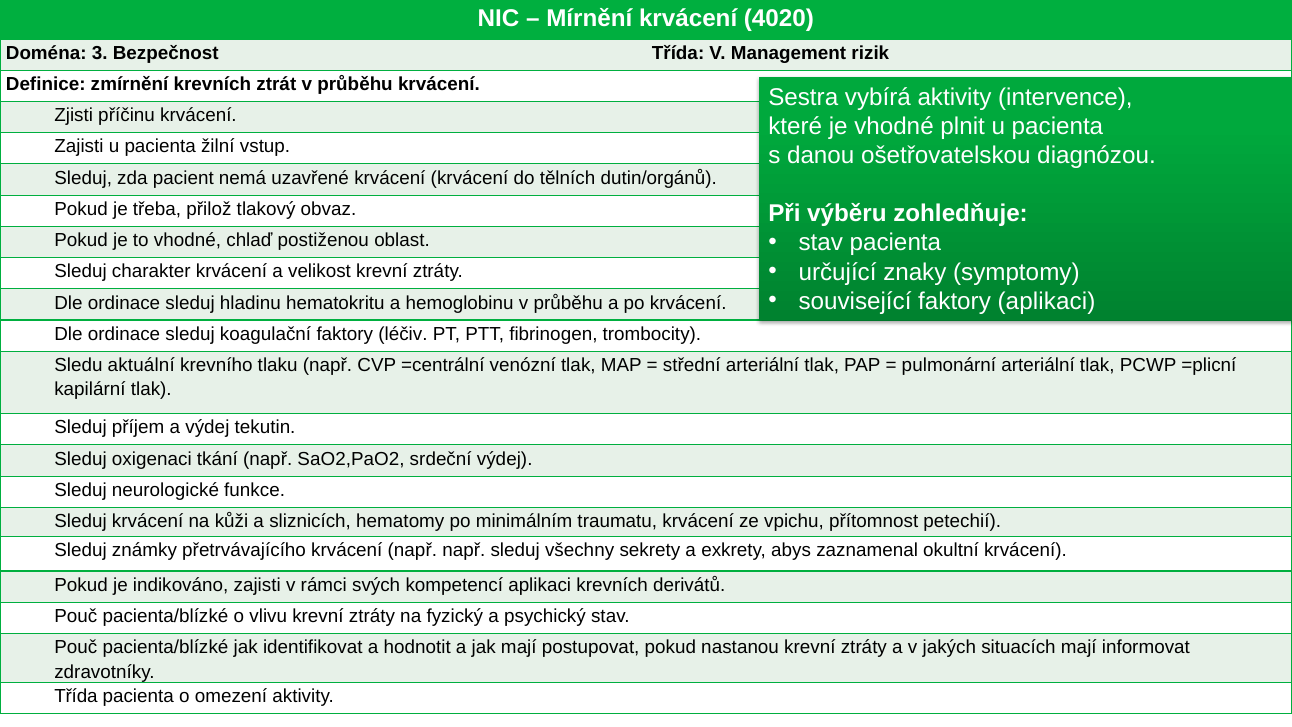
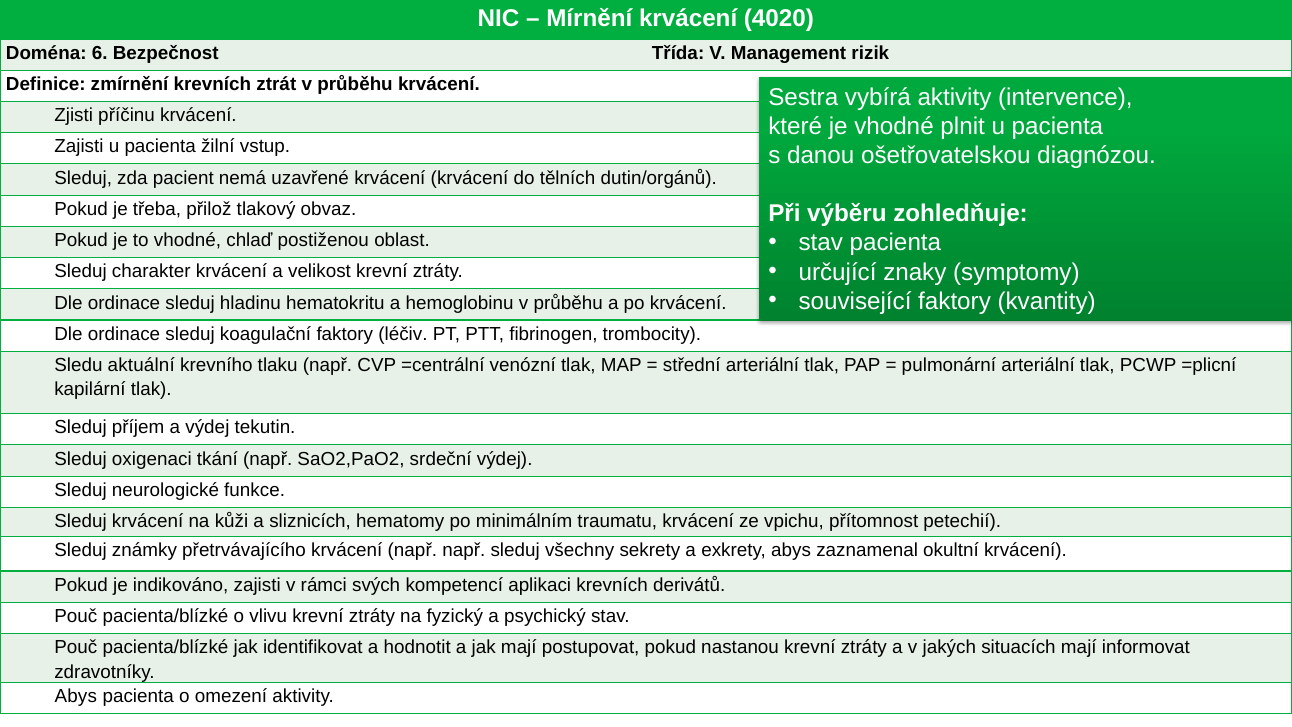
3: 3 -> 6 (100, 53)
faktory aplikaci: aplikaci -> kvantity (1047, 301)
Třída: Třída -> Abys (76, 696)
